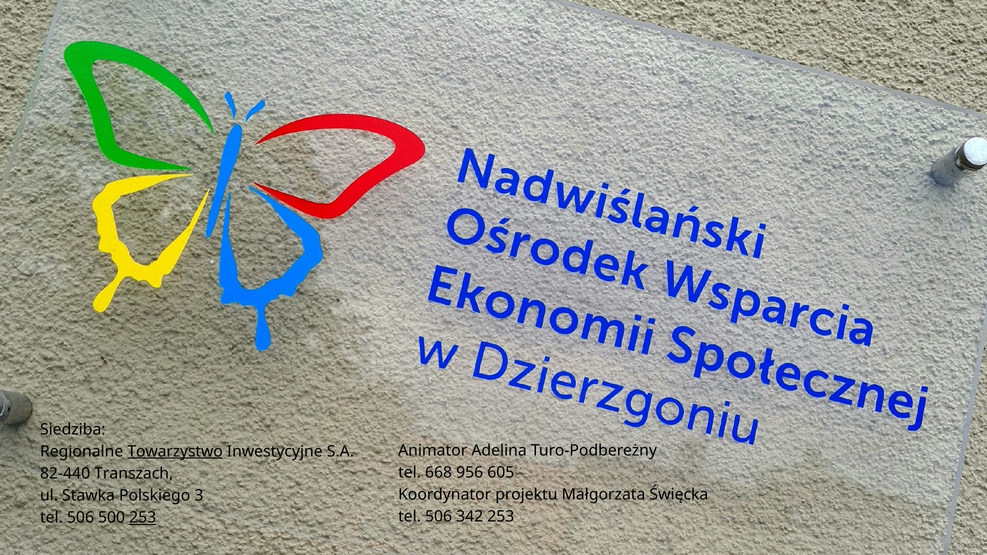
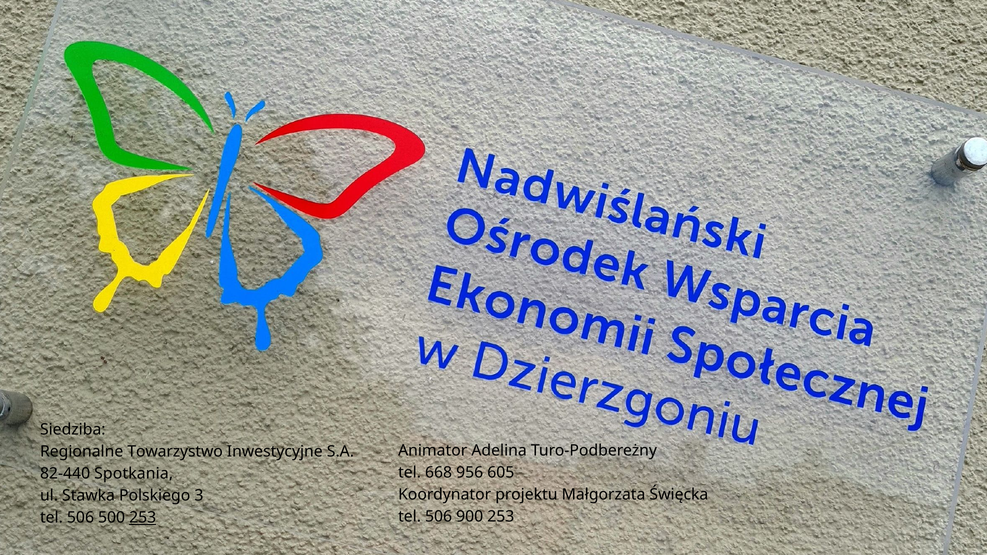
Towarzystwo underline: present -> none (175, 452)
Transzach: Transzach -> Spotkania (134, 474)
342: 342 -> 900 (470, 517)
